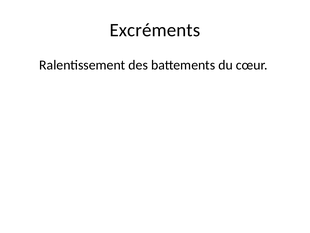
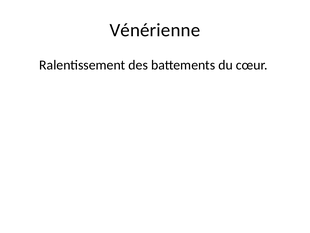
Excréments: Excréments -> Vénérienne (155, 30)
